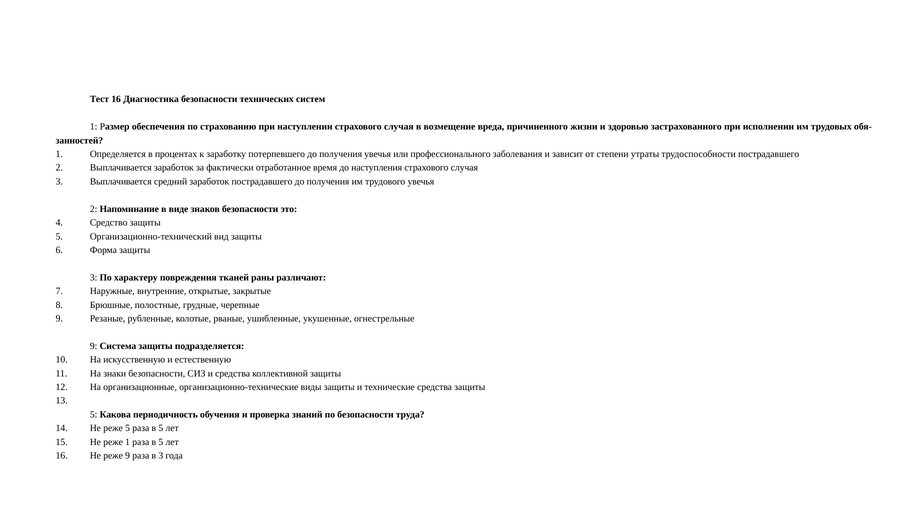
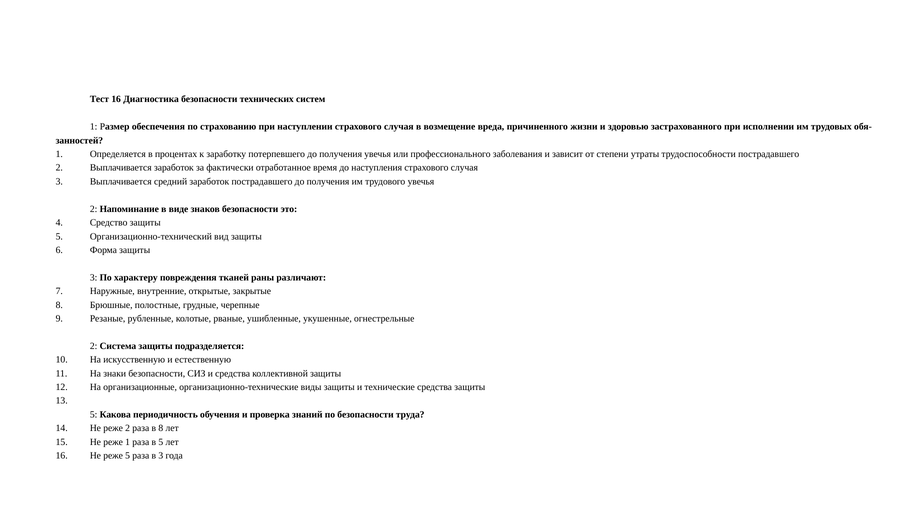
9: 9 -> 2 (94, 346)
реже 5: 5 -> 2 (128, 428)
5: 5 -> 8 (161, 428)
реже 9: 9 -> 5 (128, 456)
